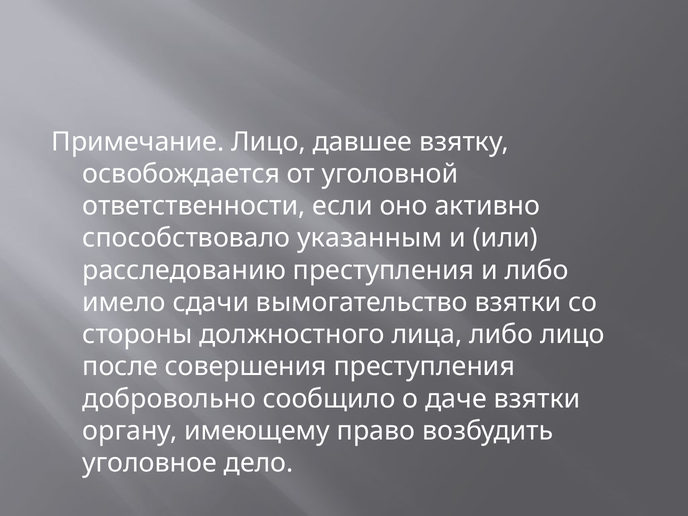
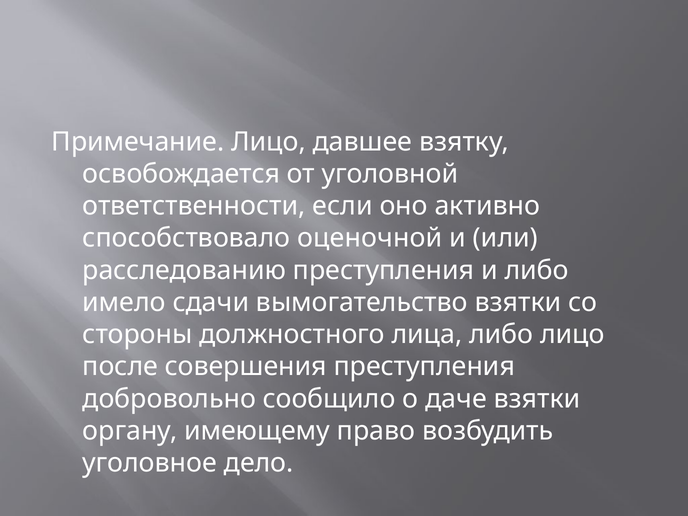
указанным: указанным -> оценочной (370, 238)
